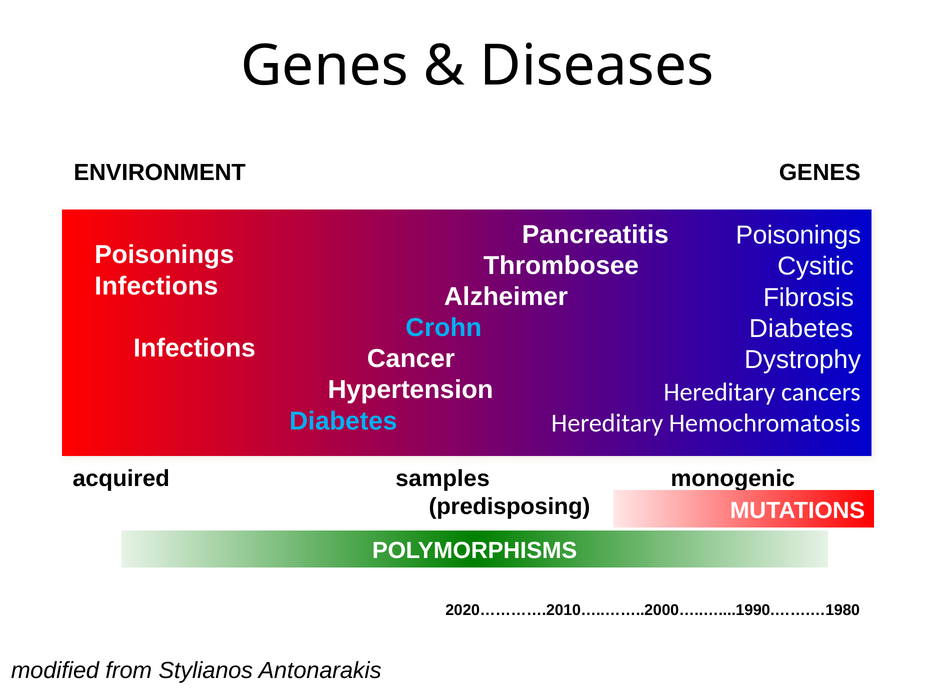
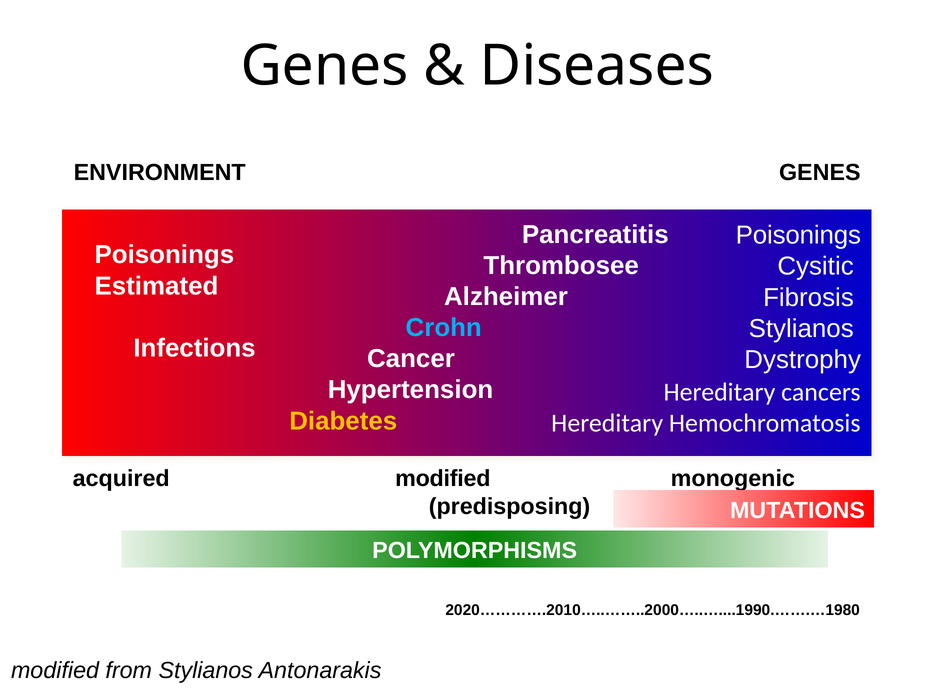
Infections: Infections -> Estimated (156, 286)
Diabetes: Diabetes -> Stylianos (801, 329)
Diabetes colour: light blue -> yellow (343, 421)
acquired samples: samples -> modified (443, 479)
